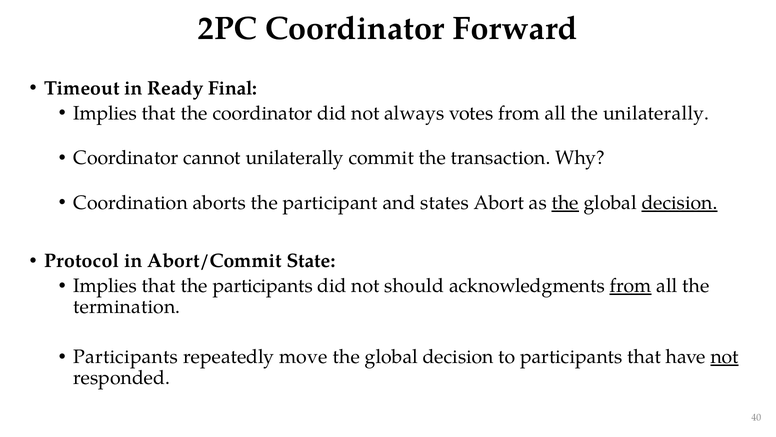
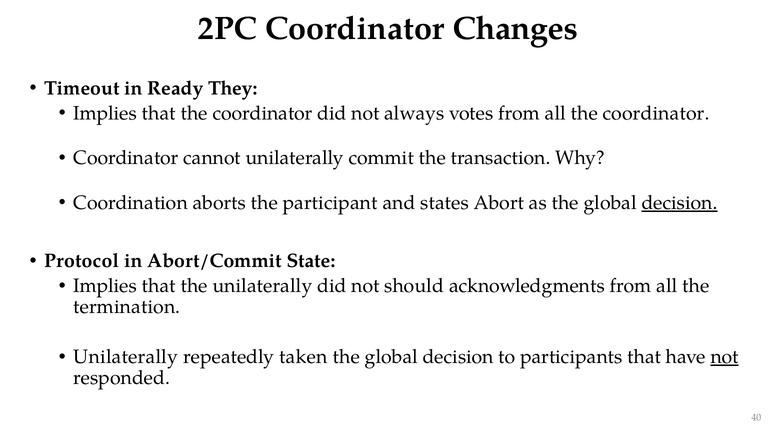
Forward: Forward -> Changes (515, 29)
Final: Final -> They (233, 88)
all the unilaterally: unilaterally -> coordinator (656, 113)
the underline: present -> none (565, 203)
the participants: participants -> unilaterally (263, 286)
from underline: present -> none (631, 286)
Participants: Participants -> Unilaterally (126, 357)
move: move -> taken (303, 357)
